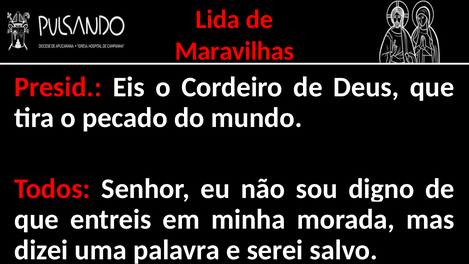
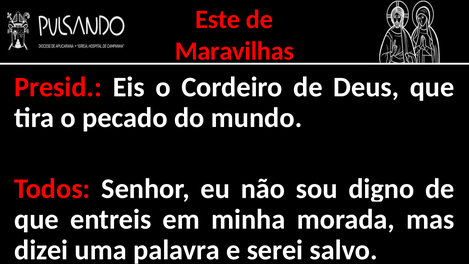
Lida: Lida -> Este (218, 19)
